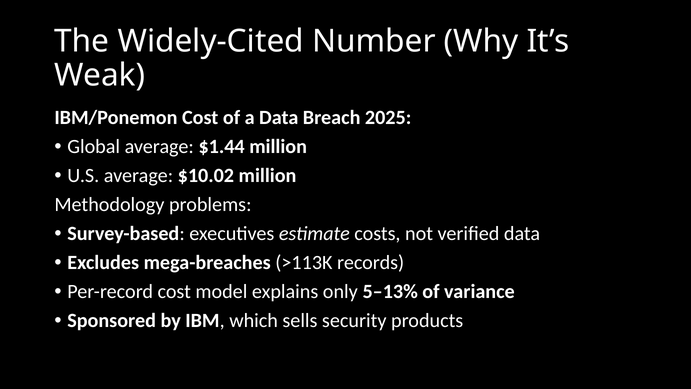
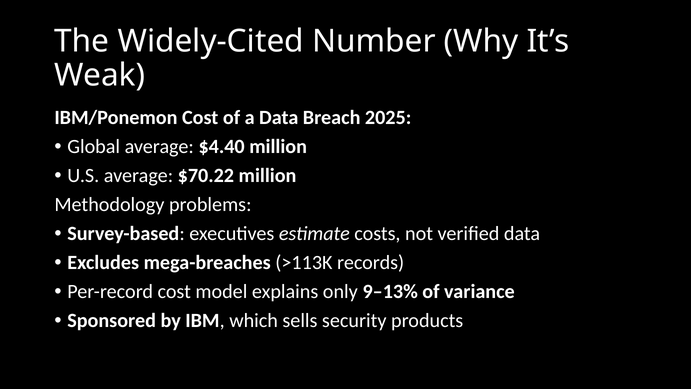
$1.44: $1.44 -> $4.40 (222, 147)
$10.02: $10.02 -> $70.22 (206, 176)
5–13%: 5–13% -> 9–13% (390, 292)
